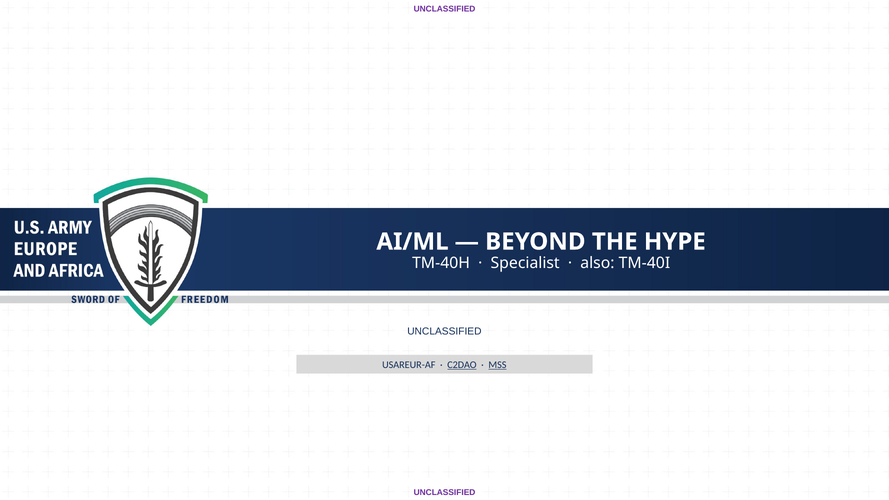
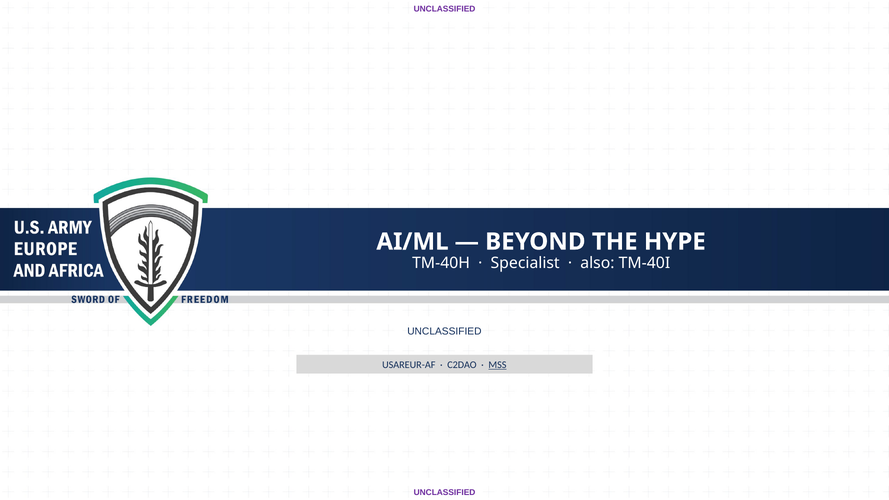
C2DAO underline: present -> none (462, 365)
